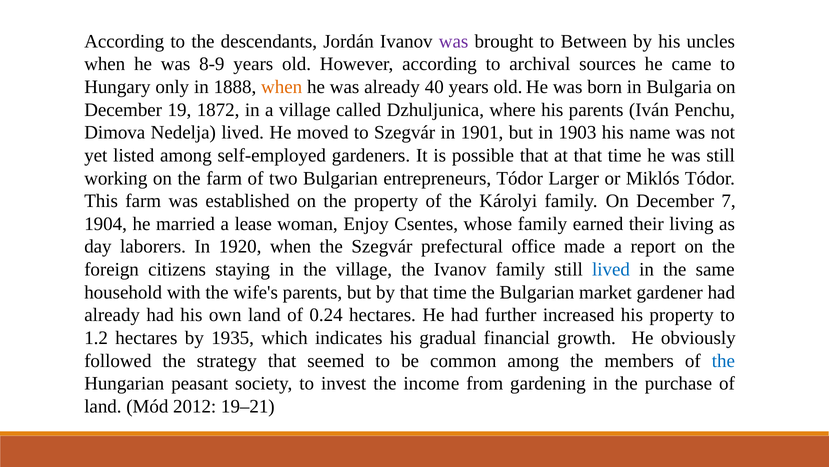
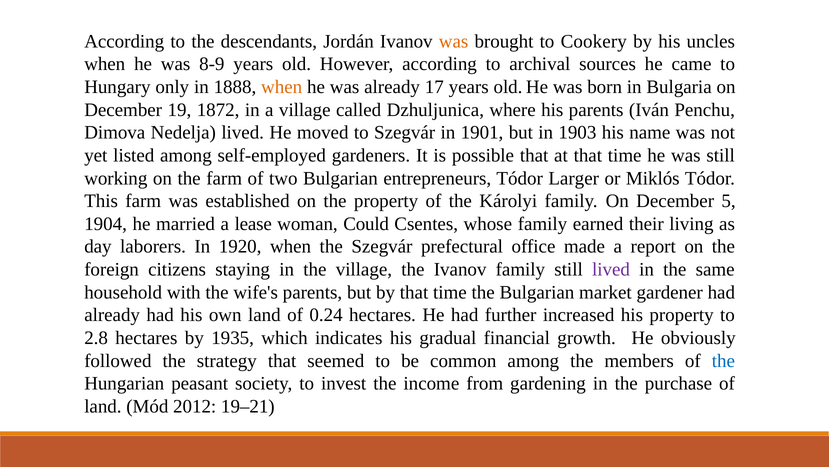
was colour: purple -> orange (454, 41)
Between: Between -> Cookery (594, 41)
40: 40 -> 17 (434, 87)
7: 7 -> 5 (729, 201)
Enjoy: Enjoy -> Could (366, 224)
lived colour: blue -> purple (611, 269)
1.2: 1.2 -> 2.8 (96, 338)
